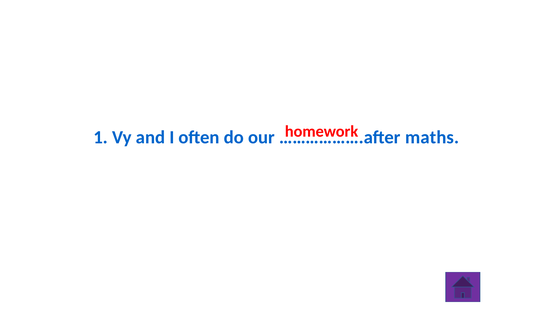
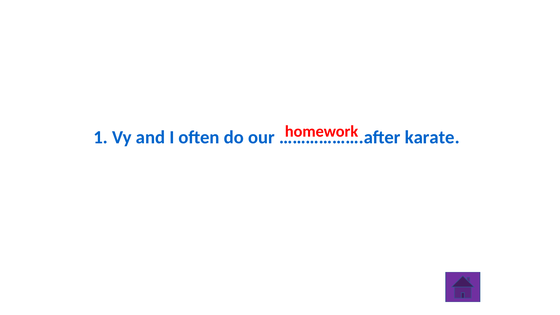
maths: maths -> karate (432, 137)
